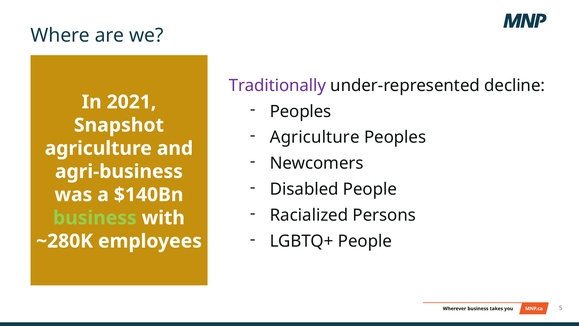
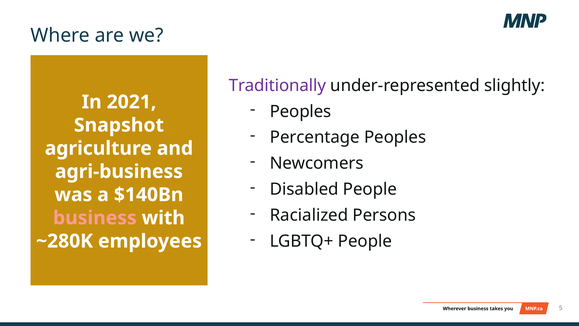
decline: decline -> slightly (515, 85)
Agriculture: Agriculture -> Percentage (315, 137)
business colour: light green -> pink (95, 218)
